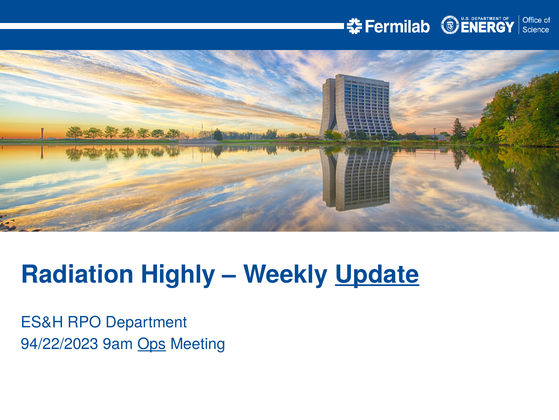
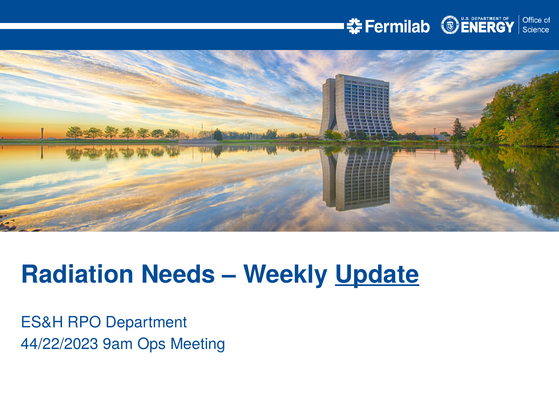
Highly: Highly -> Needs (178, 274)
94/22/2023: 94/22/2023 -> 44/22/2023 (60, 343)
Ops underline: present -> none (152, 343)
